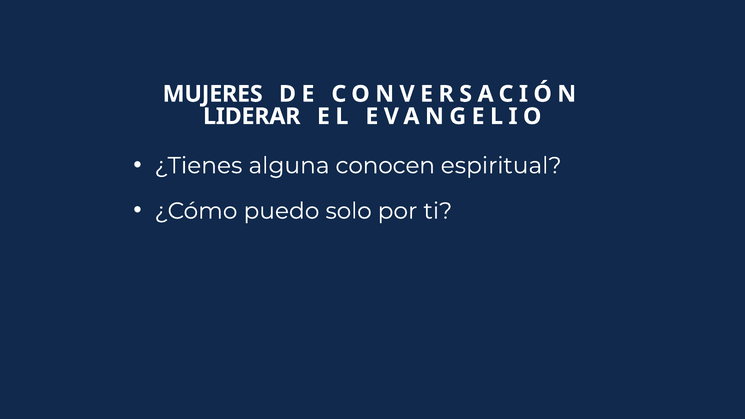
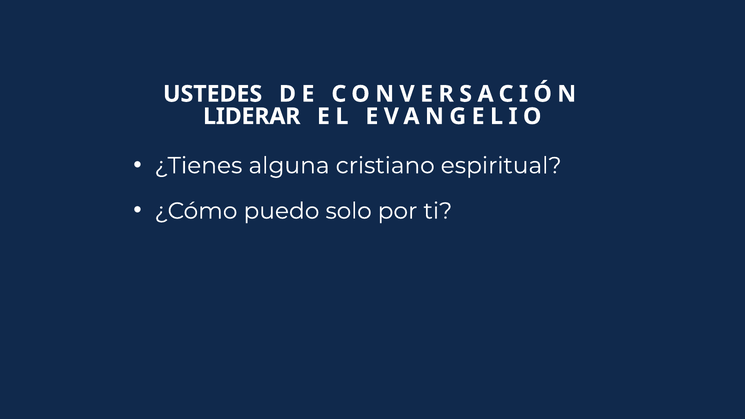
MUJERES: MUJERES -> USTEDES (213, 94)
conocen: conocen -> cristiano (385, 166)
